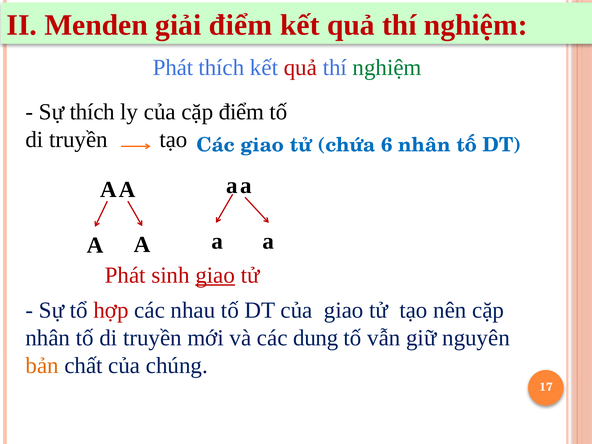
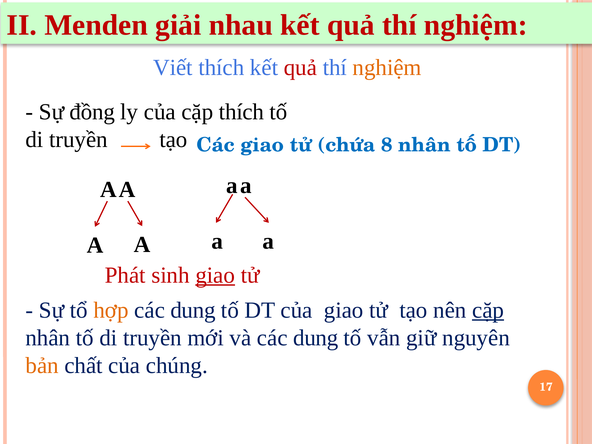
giải điểm: điểm -> nhau (241, 25)
Phát: Phát -> Viết (173, 68)
nghiệm colour: green -> orange (387, 68)
Sự thích: thích -> đồng (92, 112)
cặp điểm: điểm -> thích (241, 112)
6: 6 -> 8 (387, 145)
hợp colour: red -> orange (111, 310)
nhau: nhau -> dung (193, 310)
cặp underline: none -> present (488, 310)
